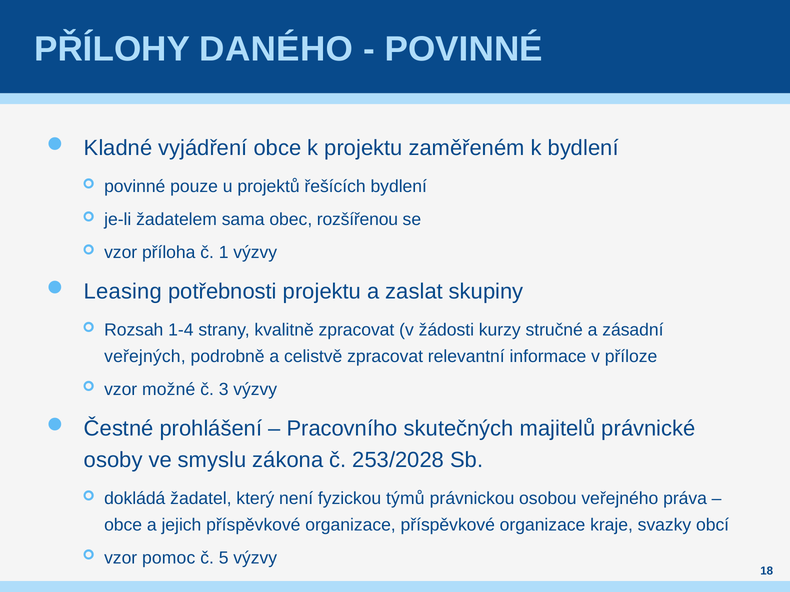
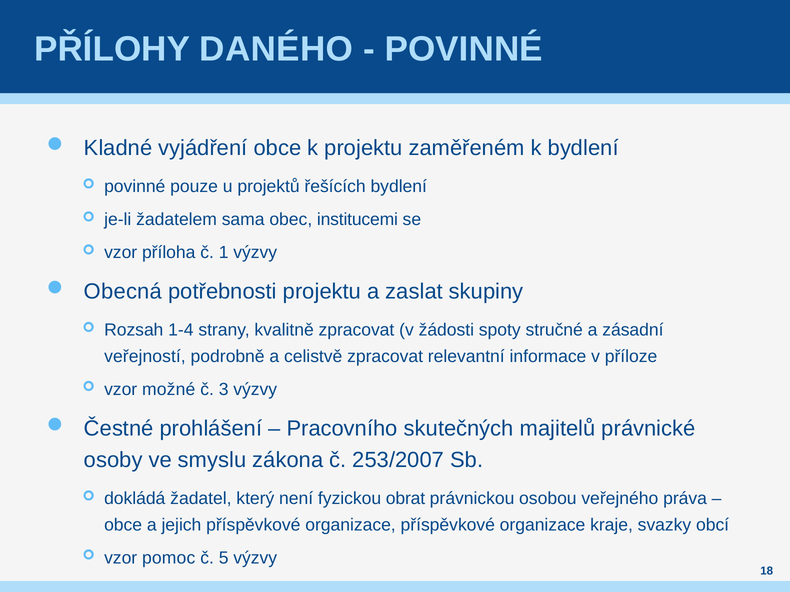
rozšířenou: rozšířenou -> institucemi (357, 220)
Leasing: Leasing -> Obecná (123, 292)
kurzy: kurzy -> spoty (500, 330)
veřejných: veřejných -> veřejností (145, 357)
253/2028: 253/2028 -> 253/2007 (398, 460)
týmů: týmů -> obrat (406, 499)
